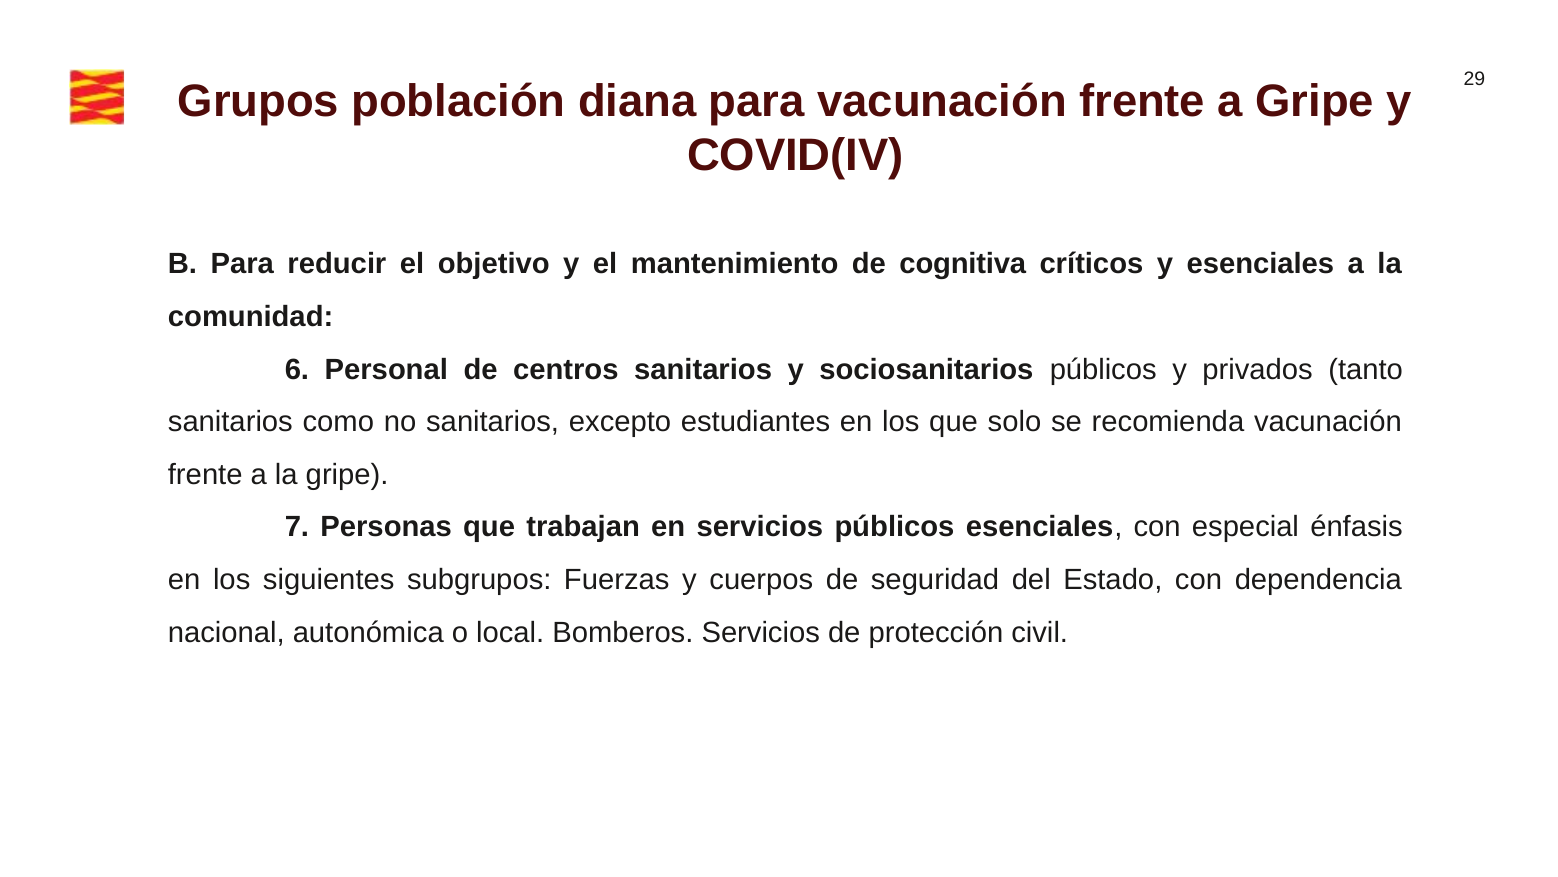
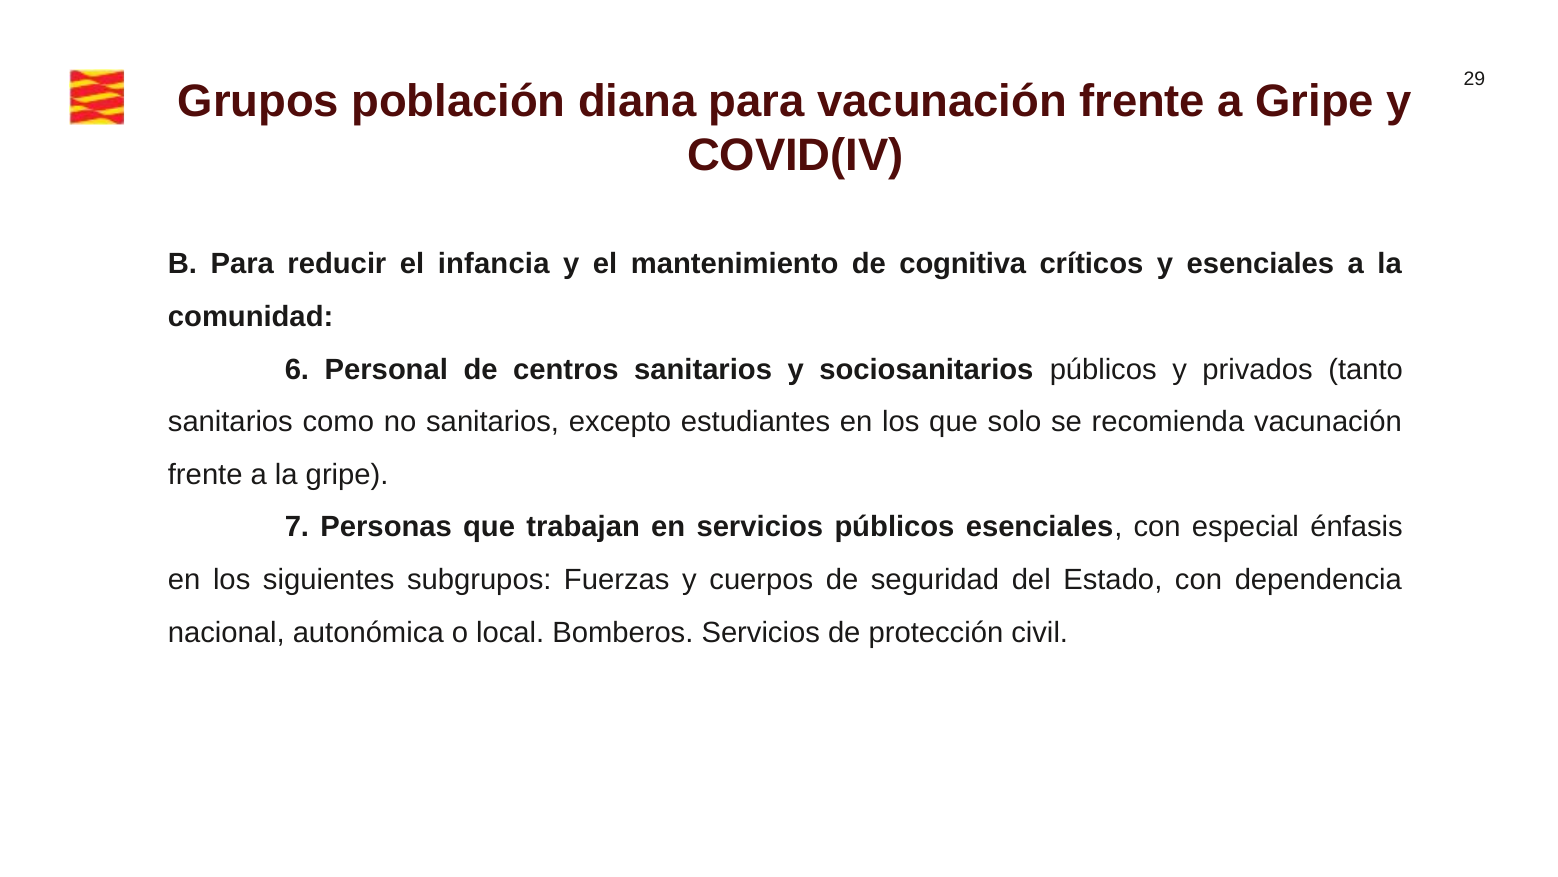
objetivo: objetivo -> infancia (494, 264)
